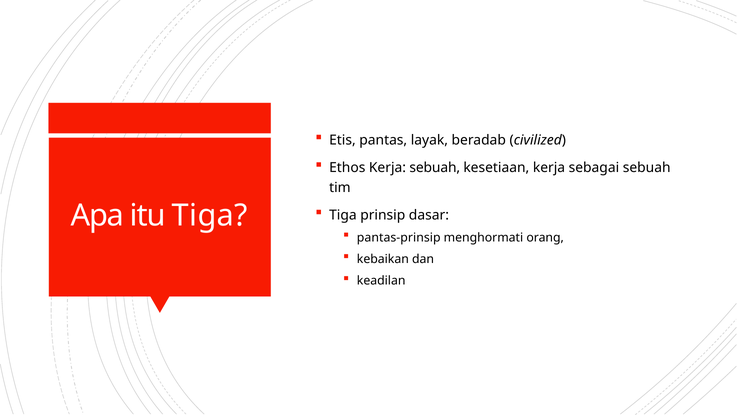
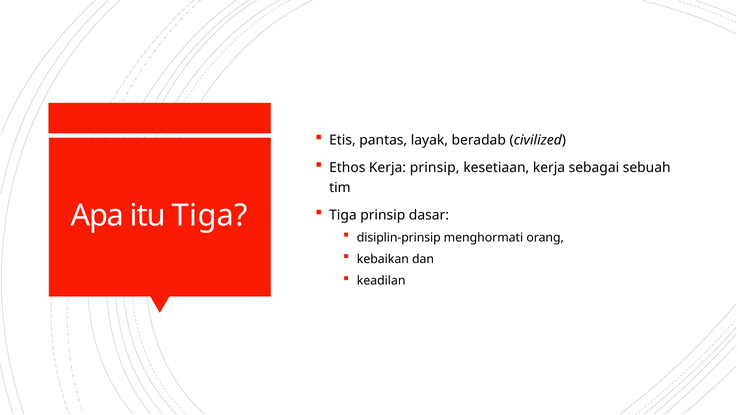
Kerja sebuah: sebuah -> prinsip (435, 168)
pantas-prinsip: pantas-prinsip -> disiplin-prinsip (399, 238)
